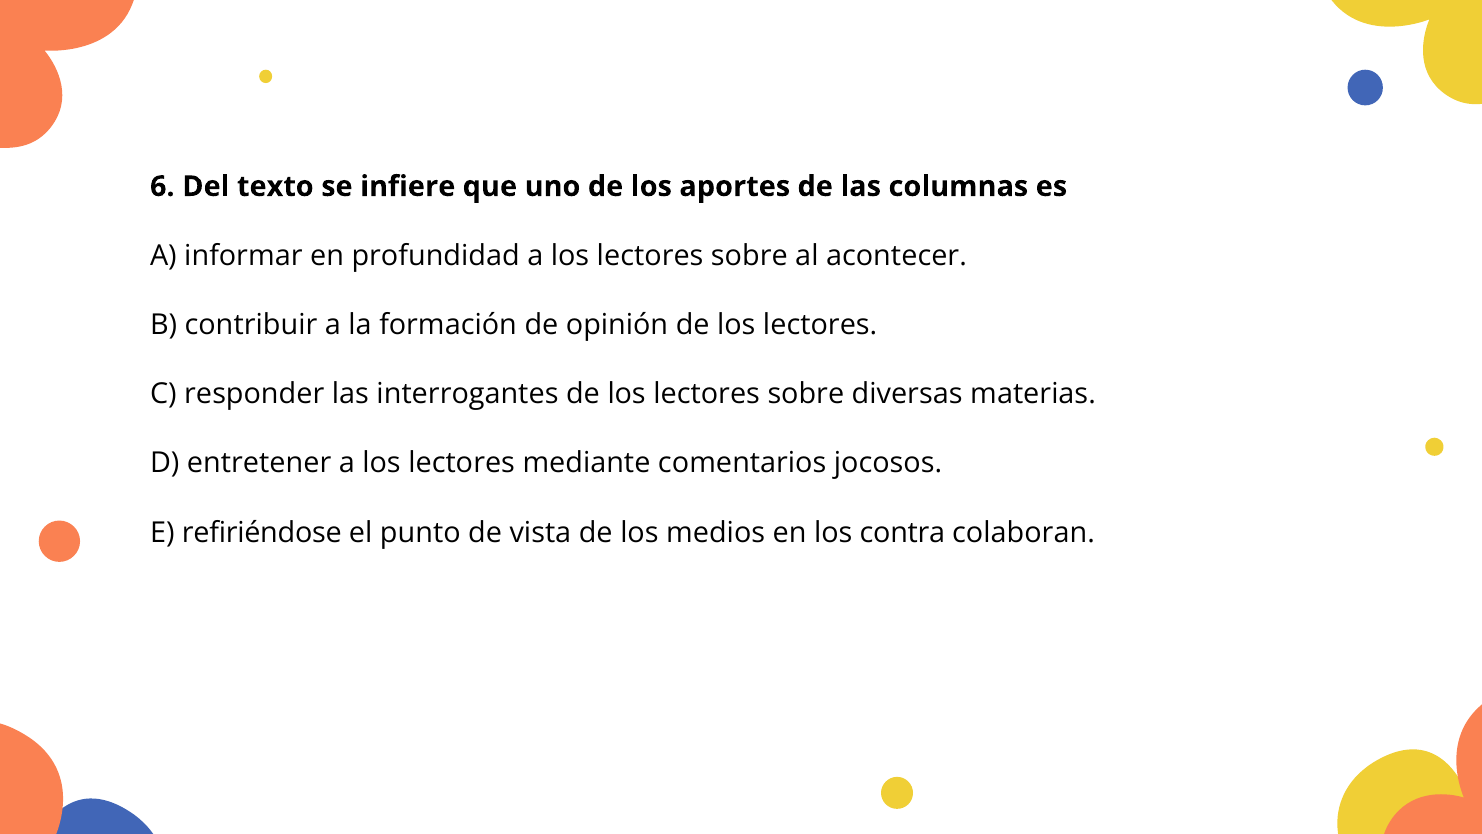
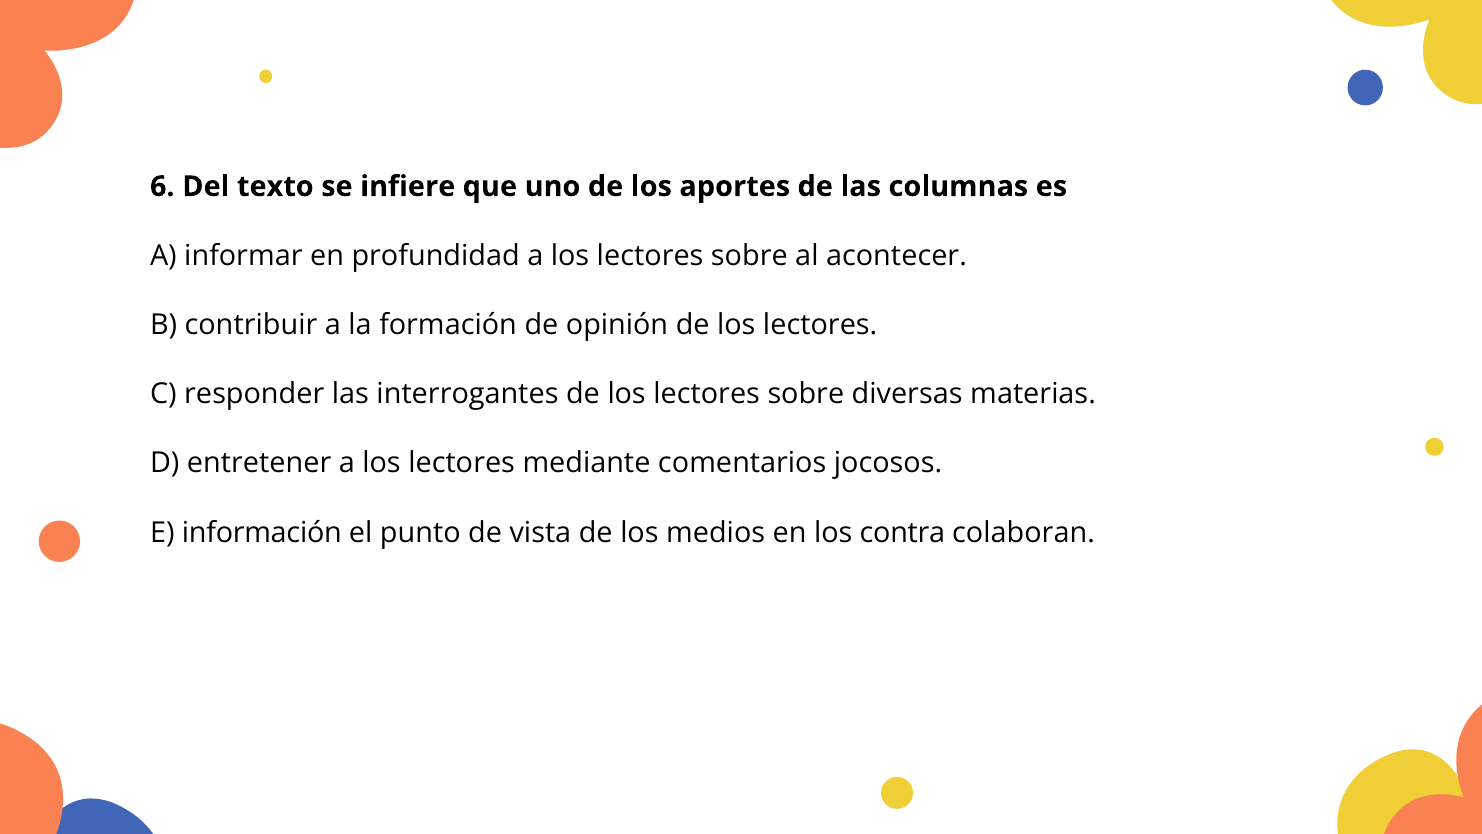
refiriéndose: refiriéndose -> información (262, 532)
